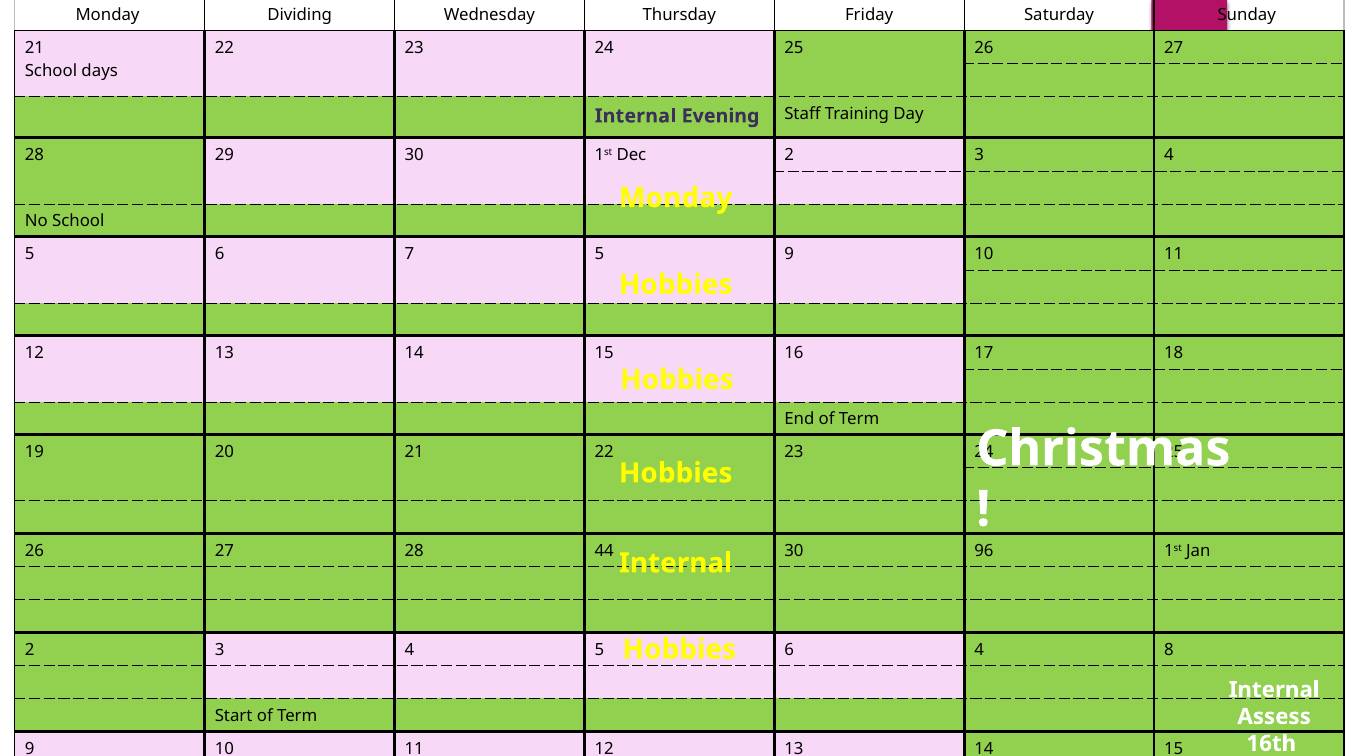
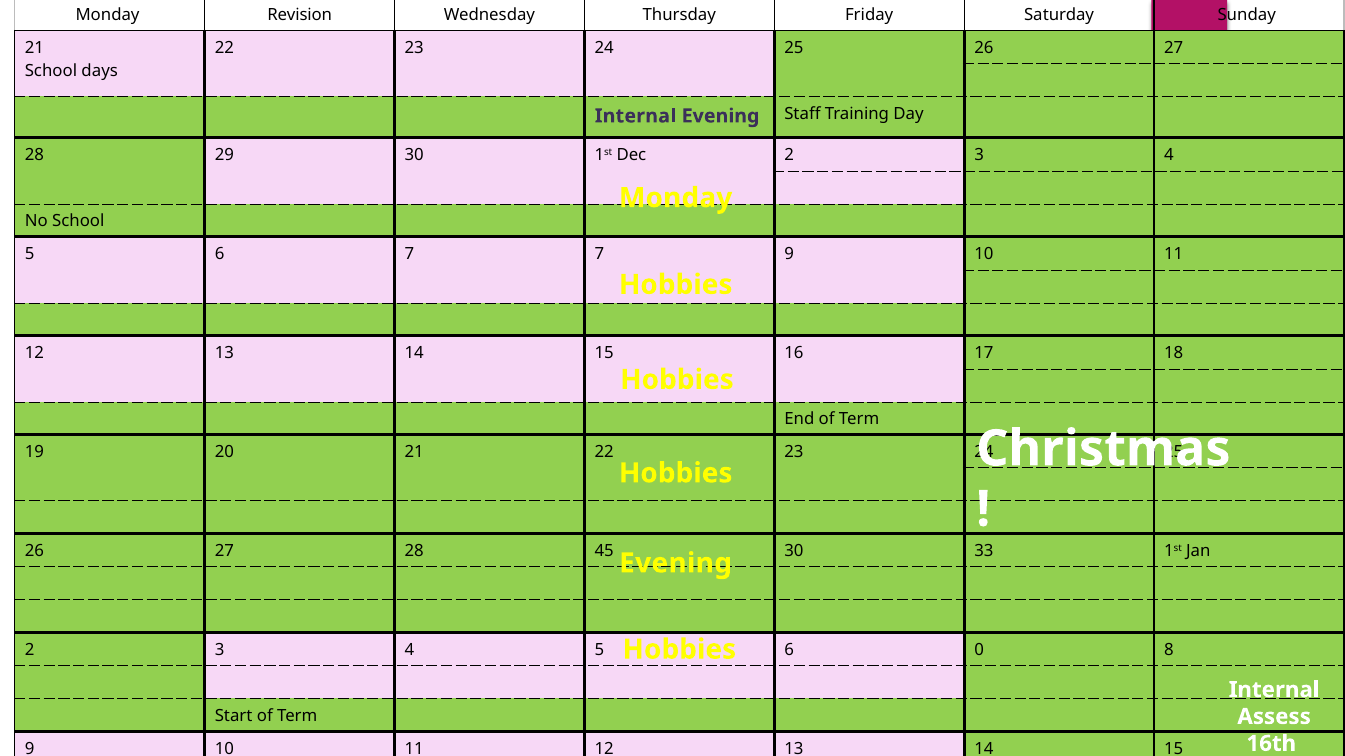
Dividing: Dividing -> Revision (300, 15)
7 5: 5 -> 7 (599, 254)
44: 44 -> 45 (604, 551)
96: 96 -> 33 (984, 551)
Internal: Internal -> Evening (676, 564)
6 4: 4 -> 0 (979, 650)
